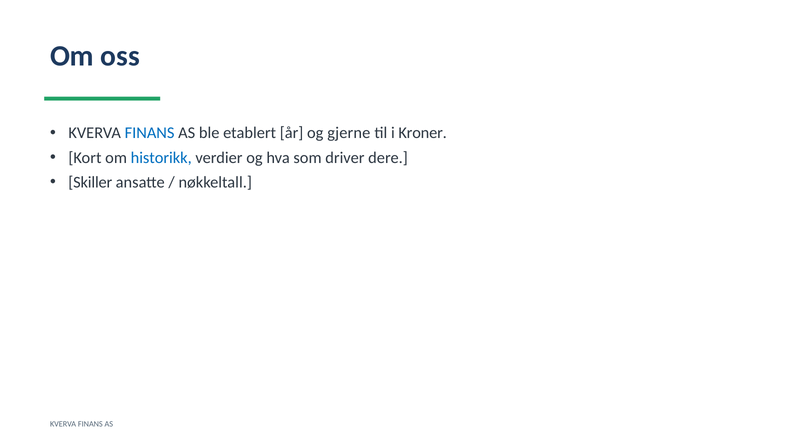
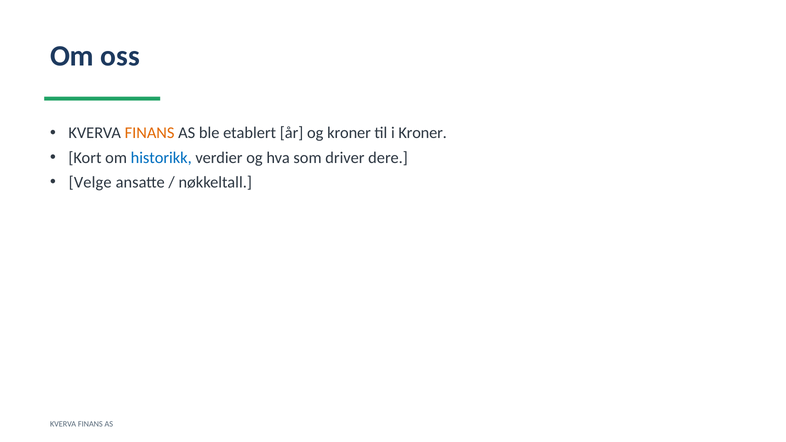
FINANS colour: blue -> orange (150, 133)
og gjerne: gjerne -> kroner (349, 133)
Skiller: Skiller -> Velge (90, 182)
